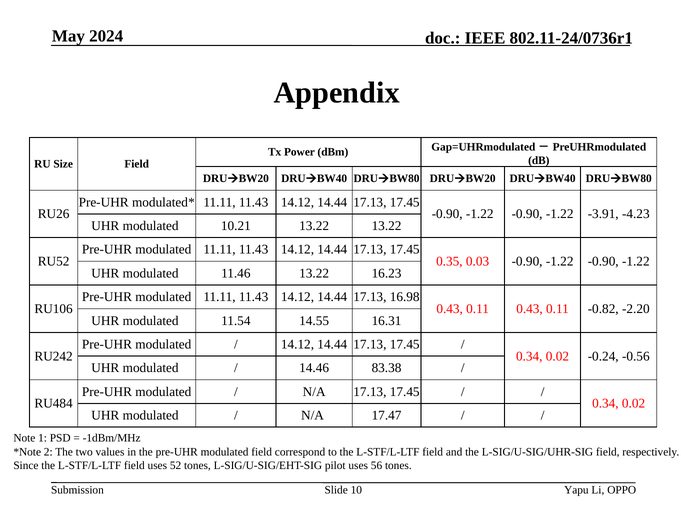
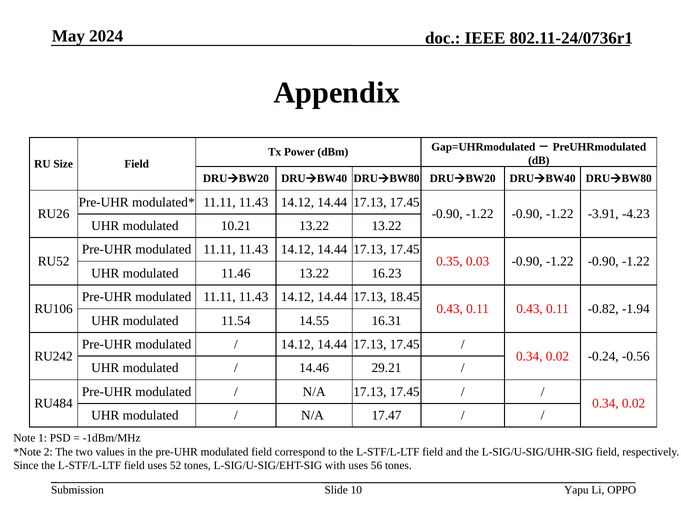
16.98: 16.98 -> 18.45 (405, 297)
-2.20: -2.20 -> -1.94 (636, 309)
83.38: 83.38 -> 29.21 (387, 368)
pilot: pilot -> with (335, 465)
